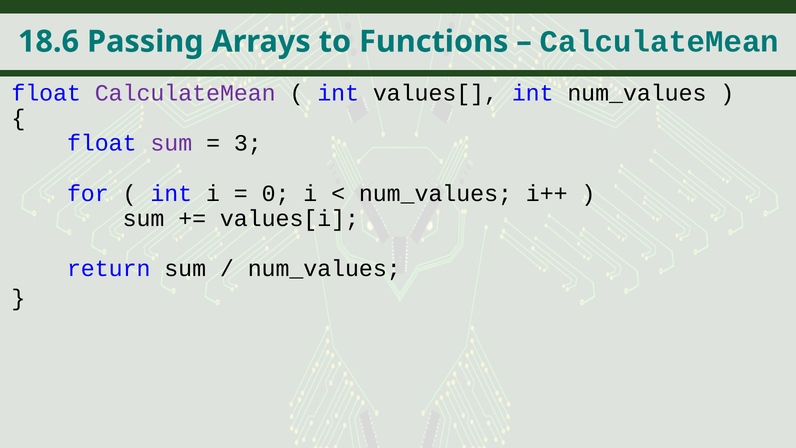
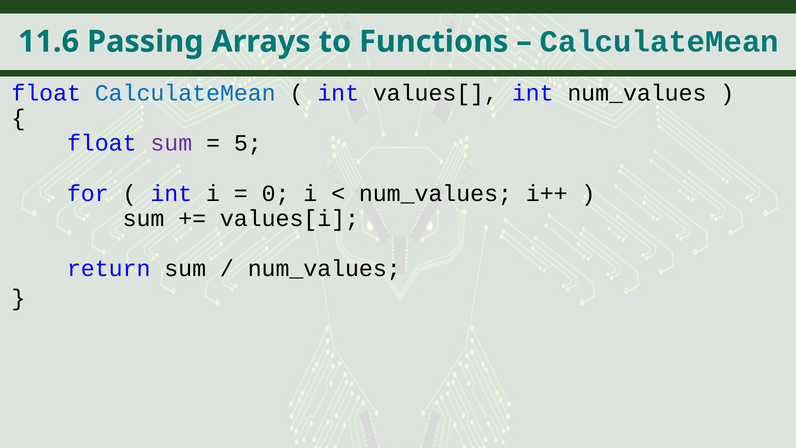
18.6: 18.6 -> 11.6 (48, 42)
CalculateMean colour: purple -> blue (185, 93)
3: 3 -> 5 (248, 143)
